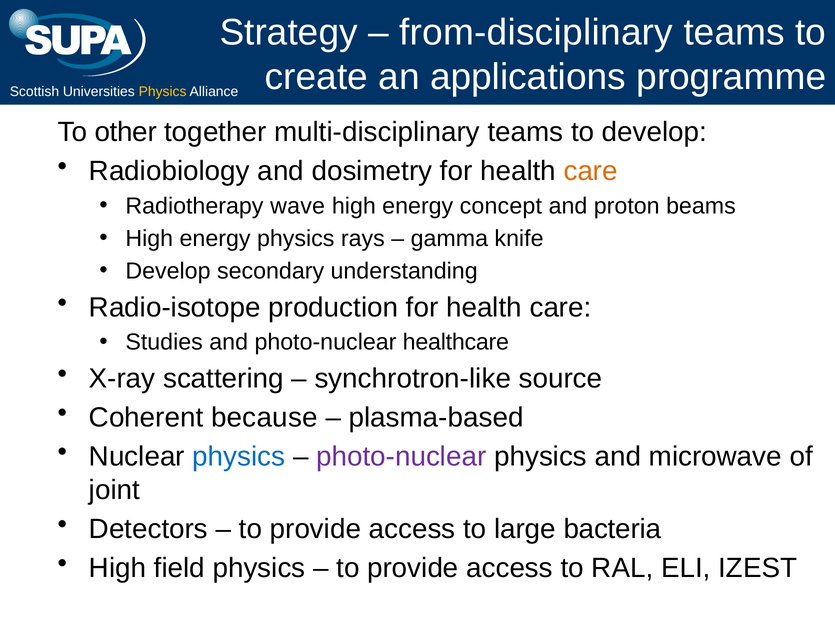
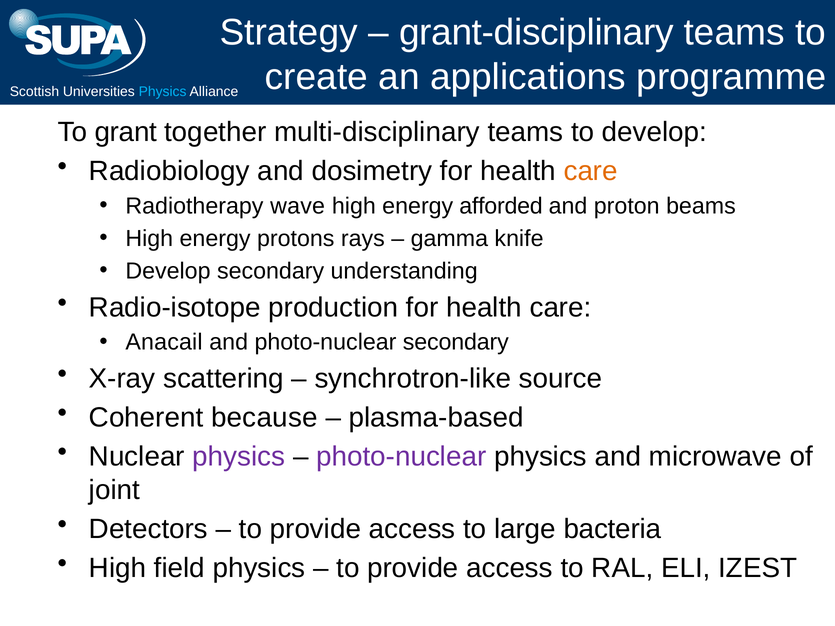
from-disciplinary: from-disciplinary -> grant-disciplinary (536, 32)
Physics colour: yellow -> light blue (163, 92)
other: other -> grant (126, 132)
concept: concept -> afforded (501, 206)
energy physics: physics -> protons (296, 239)
Studies: Studies -> Anacail (164, 342)
photo-nuclear healthcare: healthcare -> secondary (456, 342)
physics colour: blue -> purple (239, 457)
